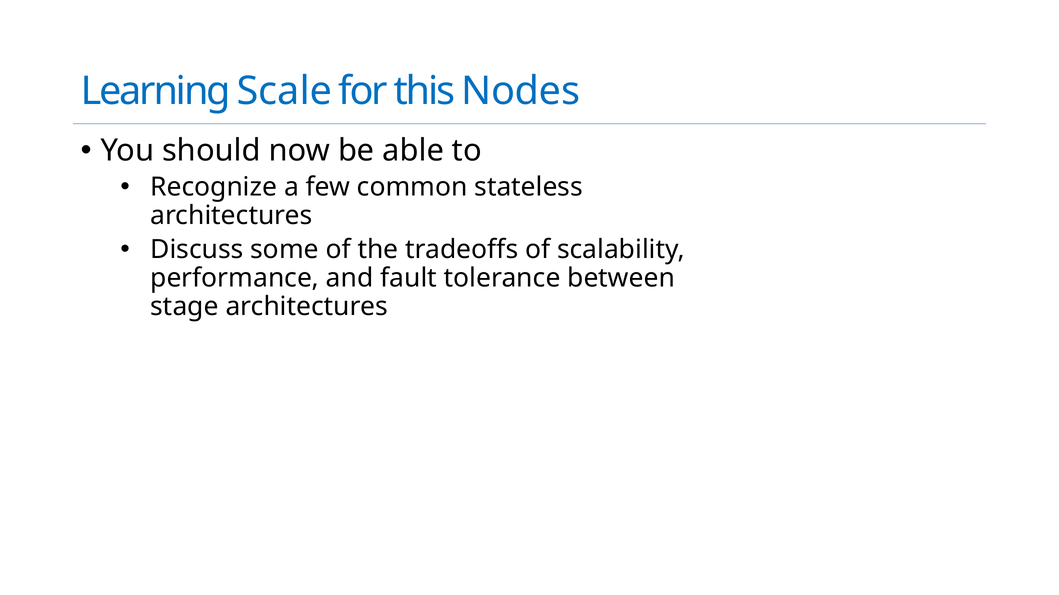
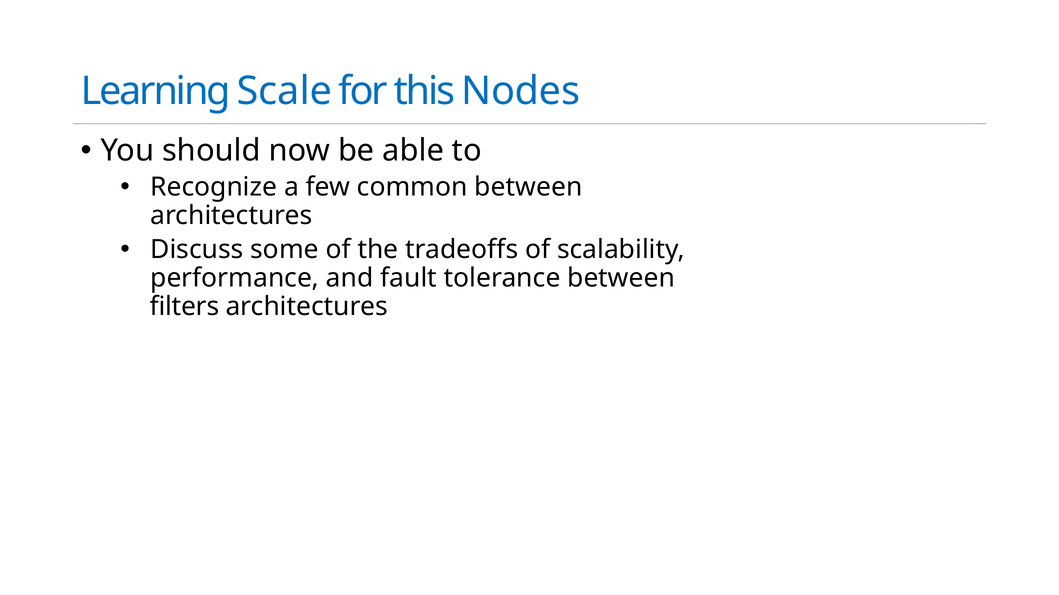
common stateless: stateless -> between (529, 187)
stage: stage -> filters (185, 307)
